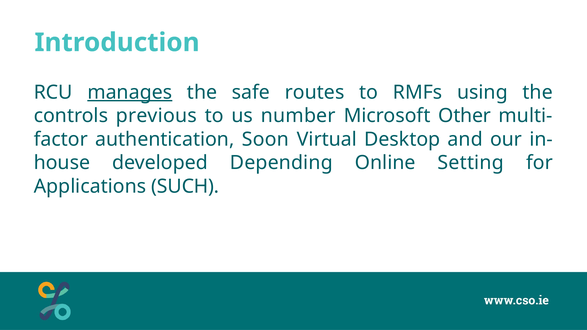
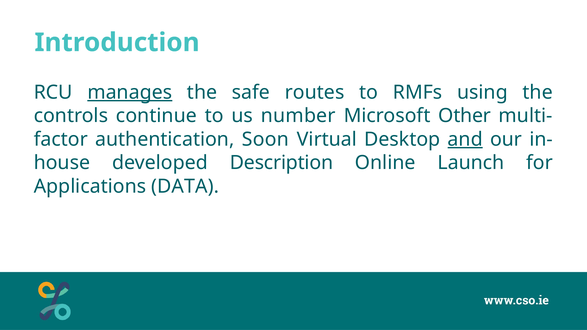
previous: previous -> continue (156, 116)
and underline: none -> present (465, 139)
Depending: Depending -> Description (282, 163)
Setting: Setting -> Launch (471, 163)
SUCH: SUCH -> DATA (185, 186)
